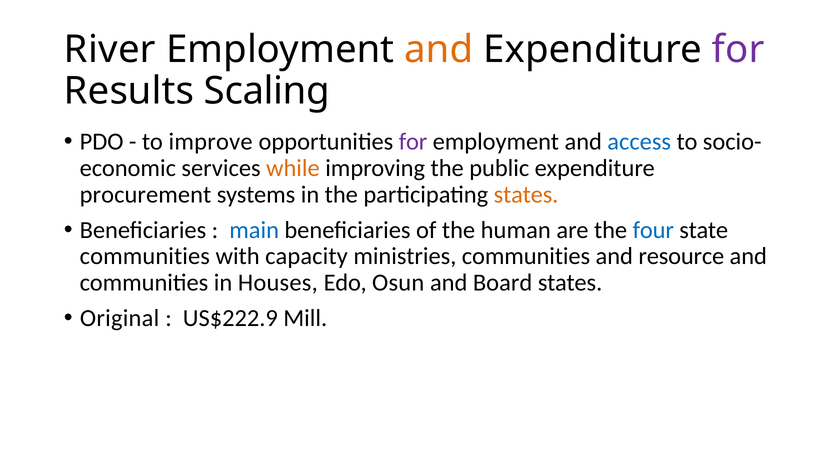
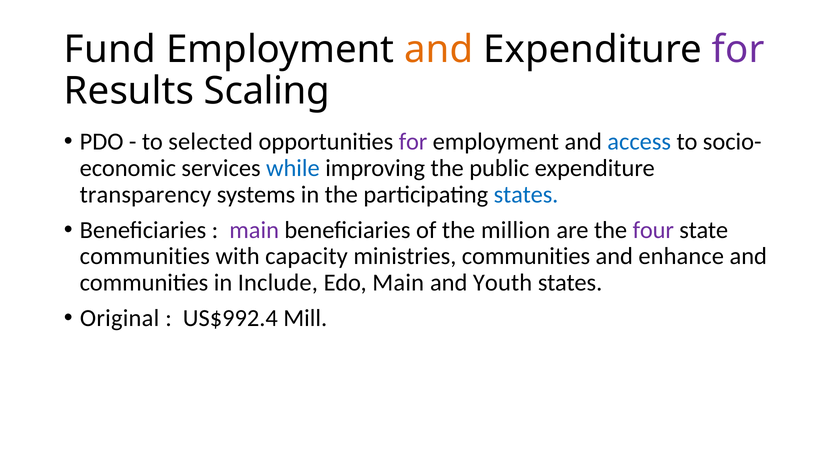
River: River -> Fund (110, 50)
improve: improve -> selected (211, 142)
while colour: orange -> blue (293, 168)
procurement: procurement -> transparency (145, 195)
states colour: orange -> blue (526, 195)
main colour: blue -> purple (254, 230)
human: human -> million (516, 230)
four colour: blue -> purple (653, 230)
resource: resource -> enhance (681, 256)
Houses: Houses -> Include (278, 283)
Edo Osun: Osun -> Main (398, 283)
Board: Board -> Youth (503, 283)
US$222.9: US$222.9 -> US$992.4 (230, 318)
